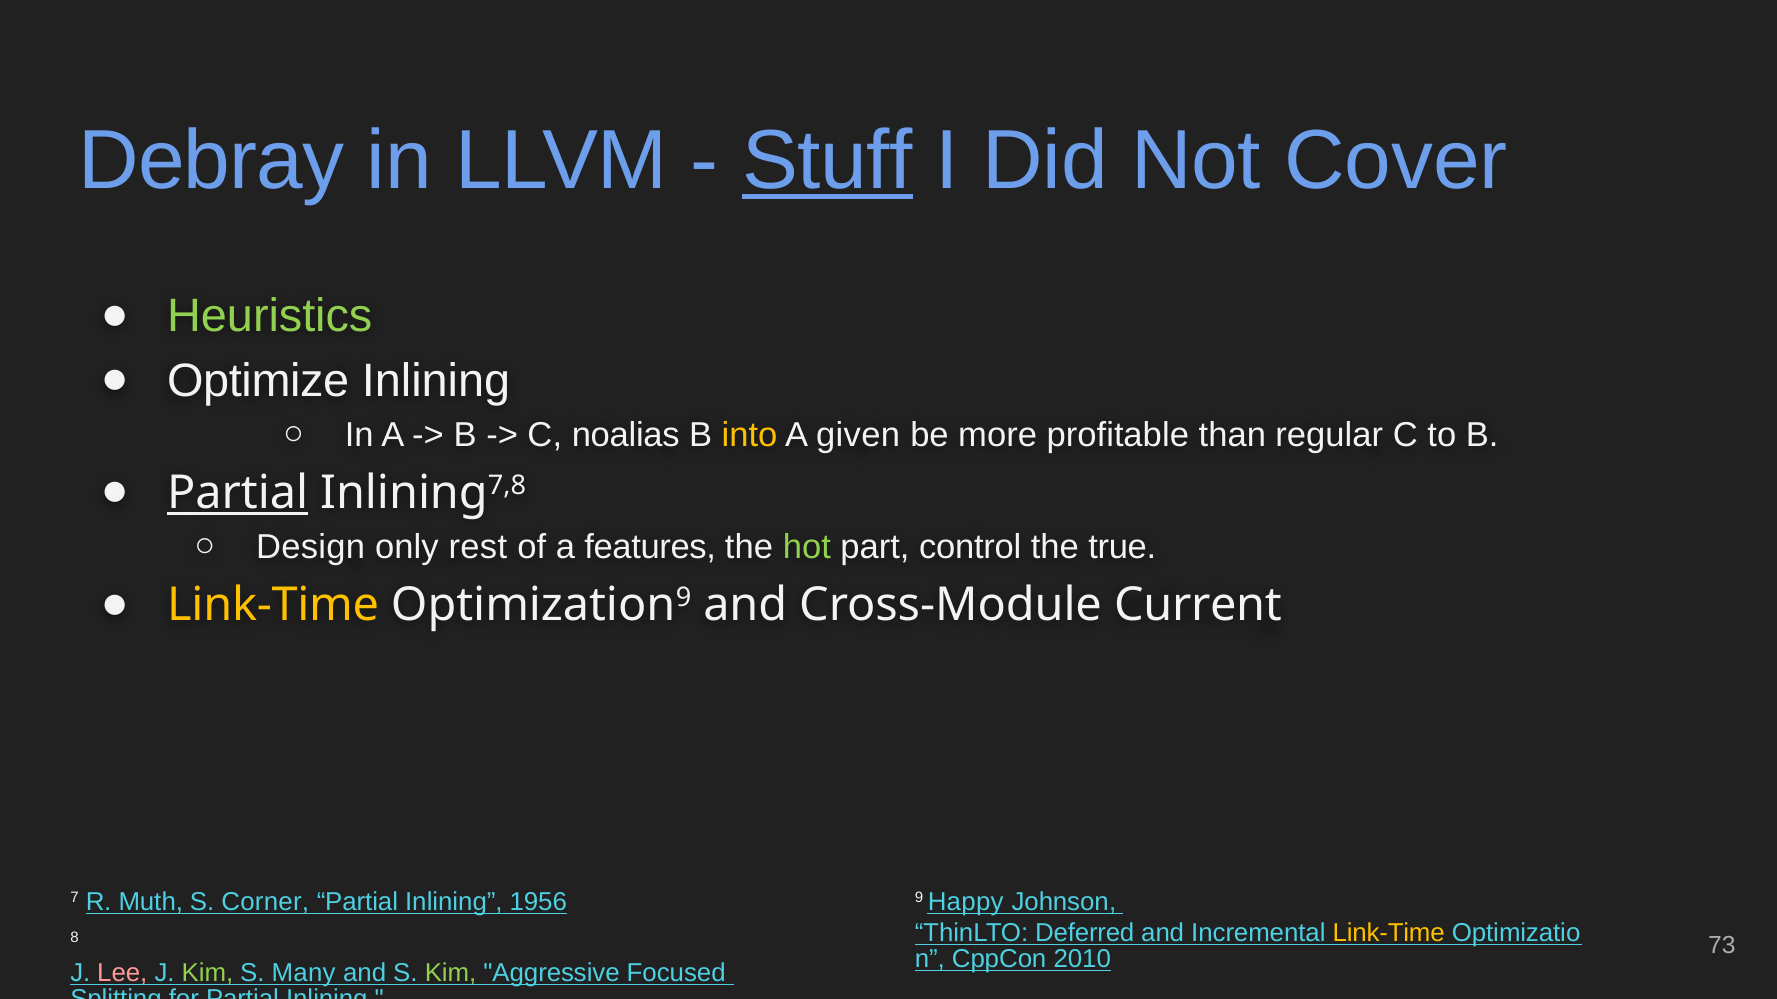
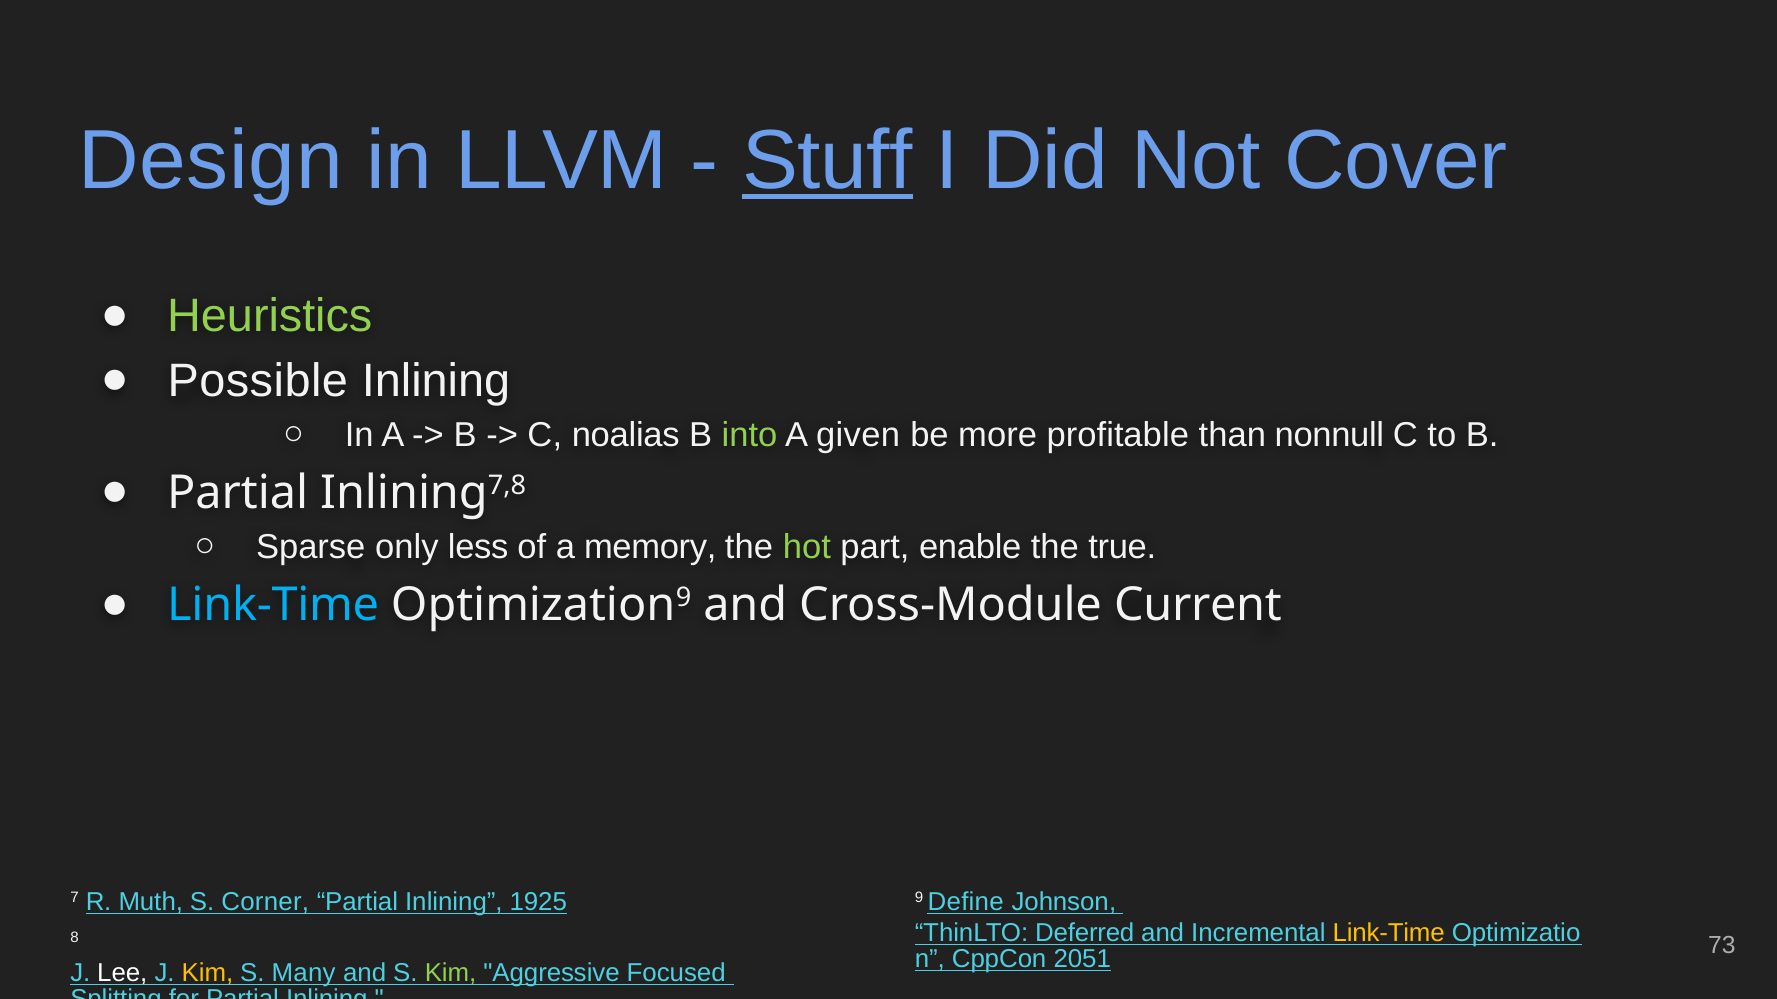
Debray: Debray -> Design (211, 160)
Optimize: Optimize -> Possible (258, 381)
into colour: yellow -> light green (750, 435)
regular: regular -> nonnull (1329, 435)
Partial underline: present -> none (238, 493)
Design: Design -> Sparse (311, 548)
rest: rest -> less (478, 548)
features: features -> memory (650, 548)
control: control -> enable (970, 548)
Link-Time colour: yellow -> light blue (273, 606)
1956: 1956 -> 1925 (538, 903)
Happy: Happy -> Define (966, 903)
2010: 2010 -> 2051 (1082, 960)
Lee colour: pink -> white (122, 974)
Kim colour: light green -> yellow (208, 974)
